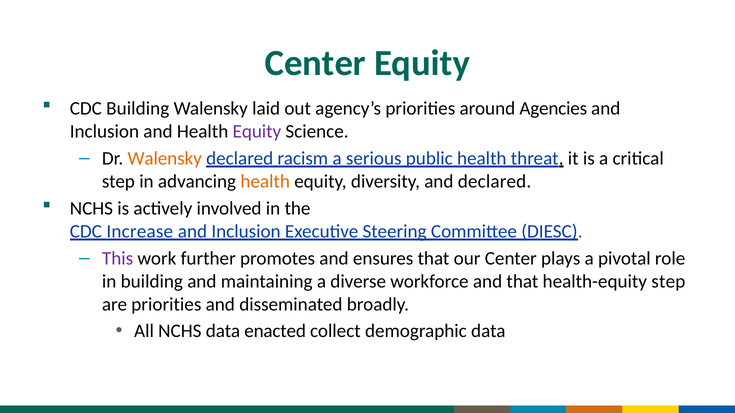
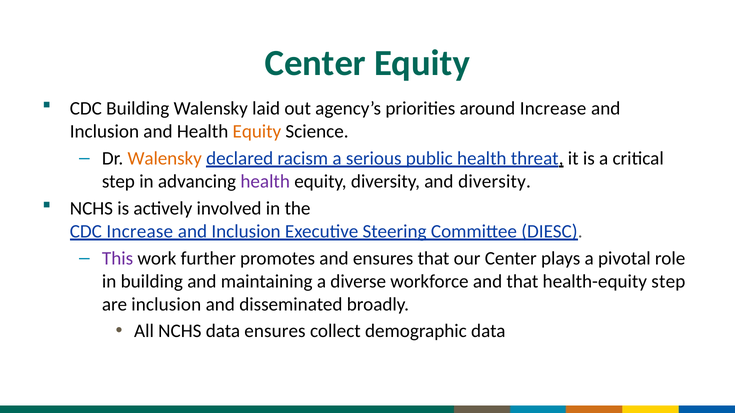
around Agencies: Agencies -> Increase (553, 109)
Equity colour: purple -> orange (257, 132)
health colour: orange -> purple (265, 182)
and declared: declared -> diversity (495, 182)
are priorities: priorities -> inclusion (166, 305)
data enacted: enacted -> ensures (275, 331)
